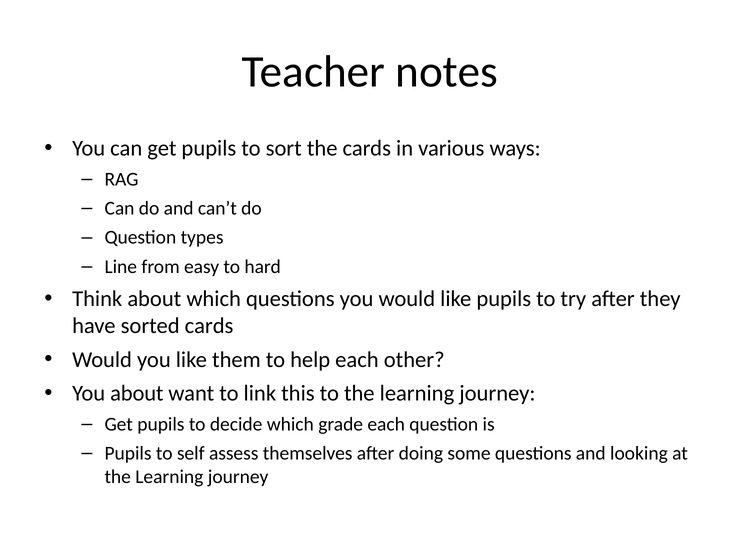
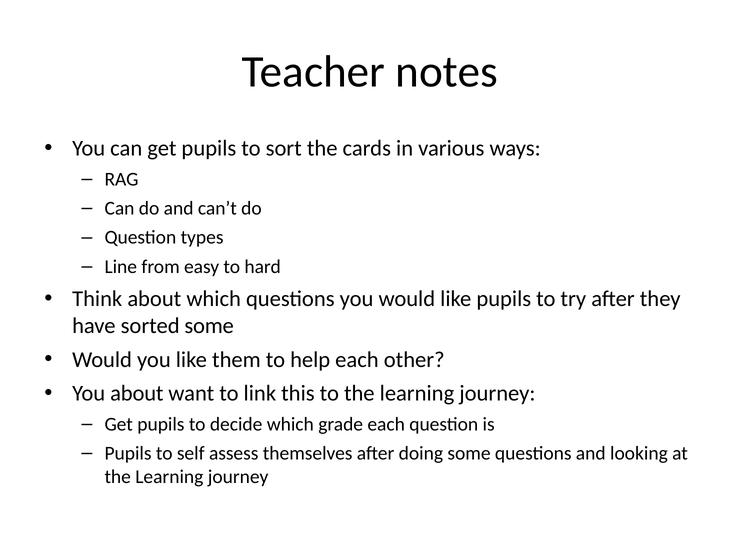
sorted cards: cards -> some (209, 326)
